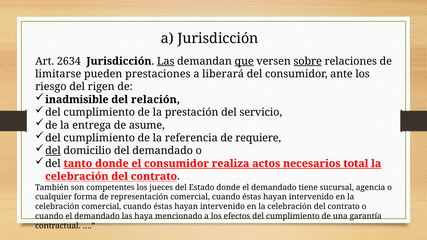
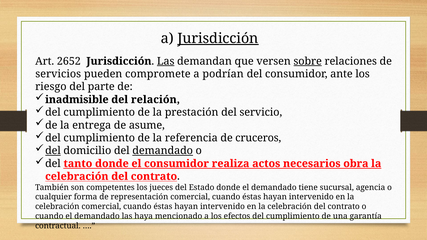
Jurisdicción underline: none -> present (218, 38)
2634: 2634 -> 2652 (69, 61)
que underline: present -> none (244, 61)
limitarse: limitarse -> servicios (58, 74)
prestaciones: prestaciones -> compromete (158, 74)
liberará: liberará -> podrían (223, 74)
rigen: rigen -> parte (101, 87)
requiere: requiere -> cruceros (258, 138)
demandado underline: none -> present (163, 151)
total: total -> obra (356, 164)
